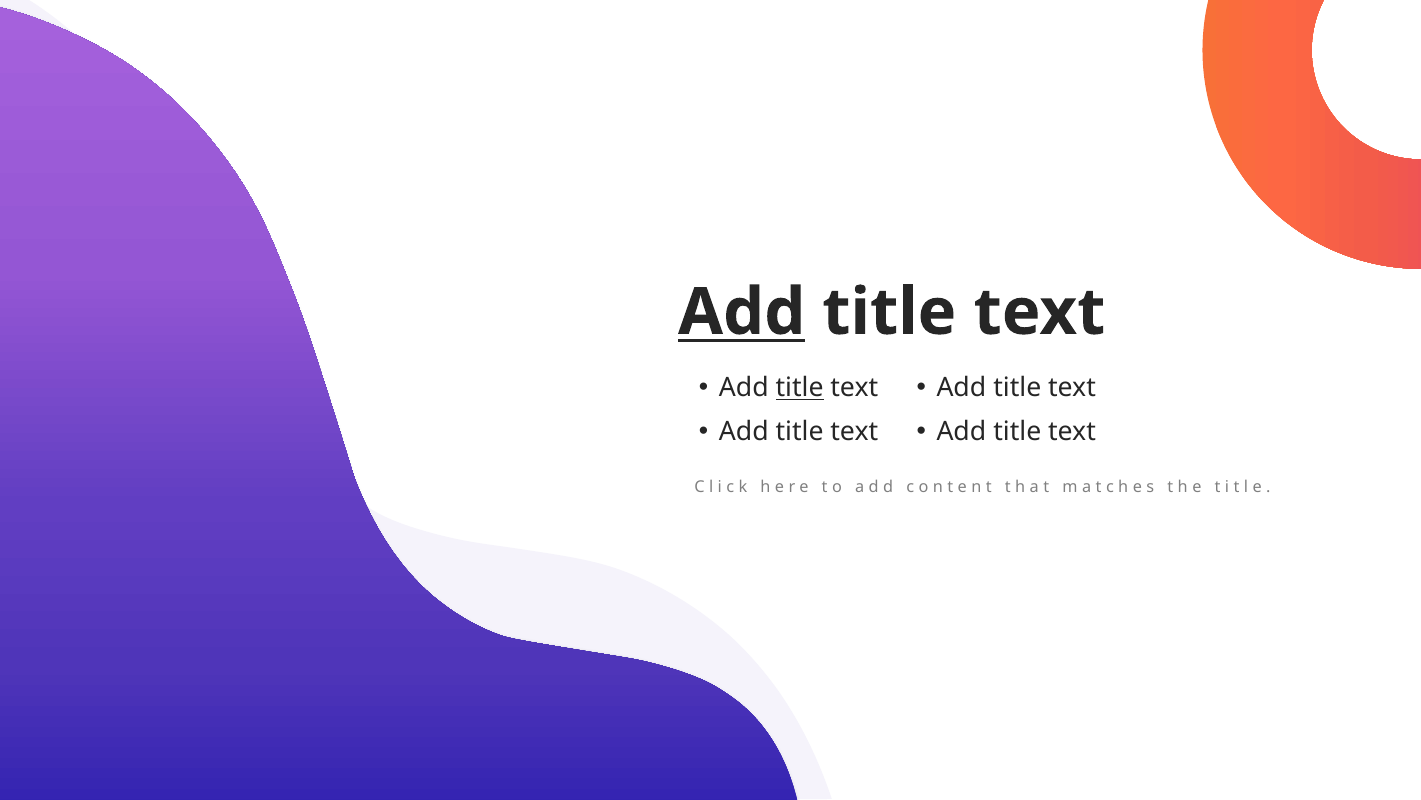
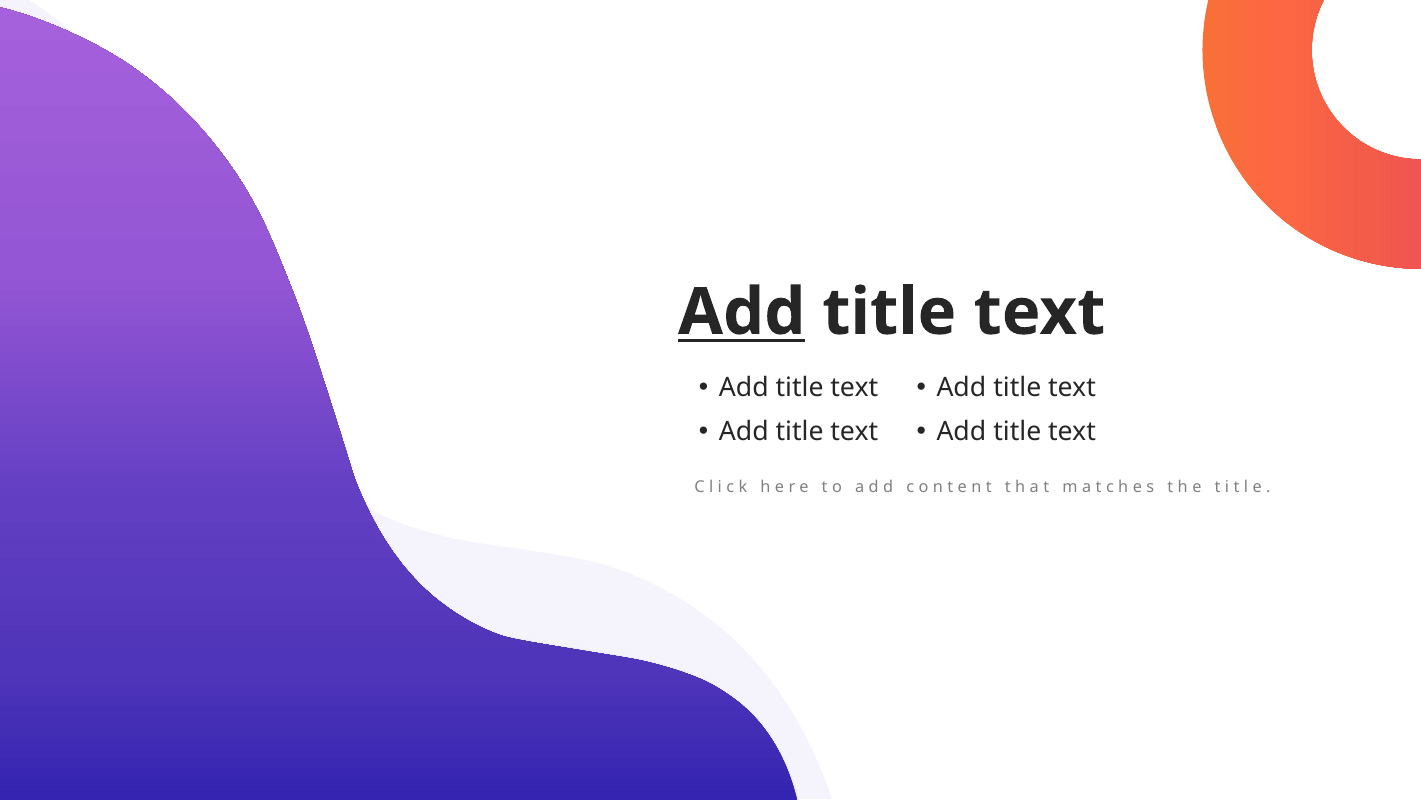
title underline: present -> none (800, 388)
